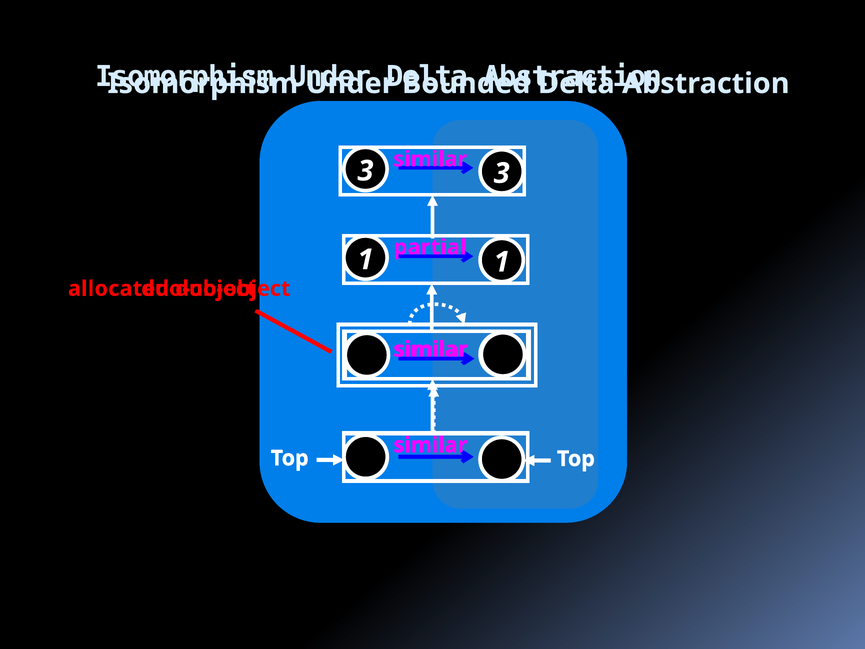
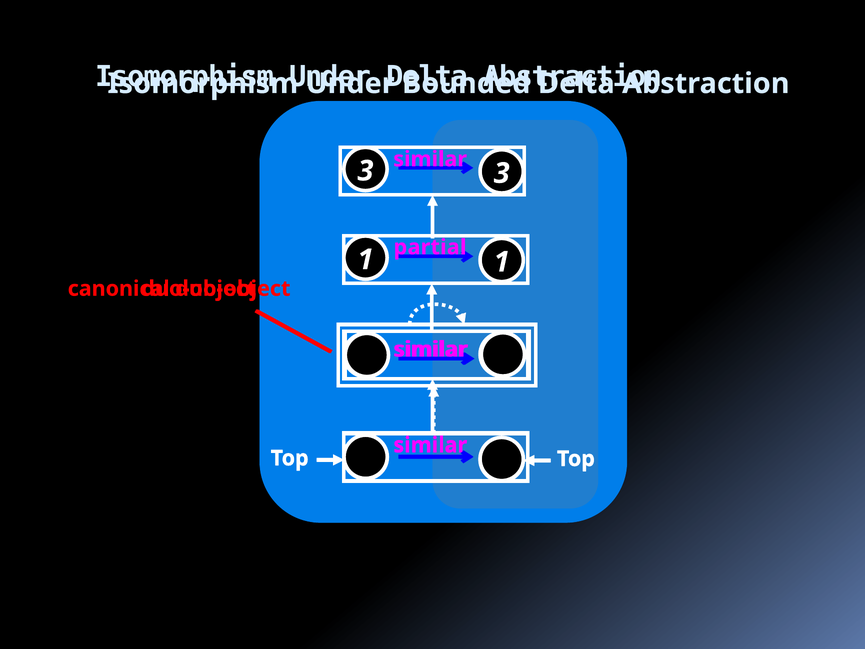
allocated: allocated -> canonical (119, 289)
